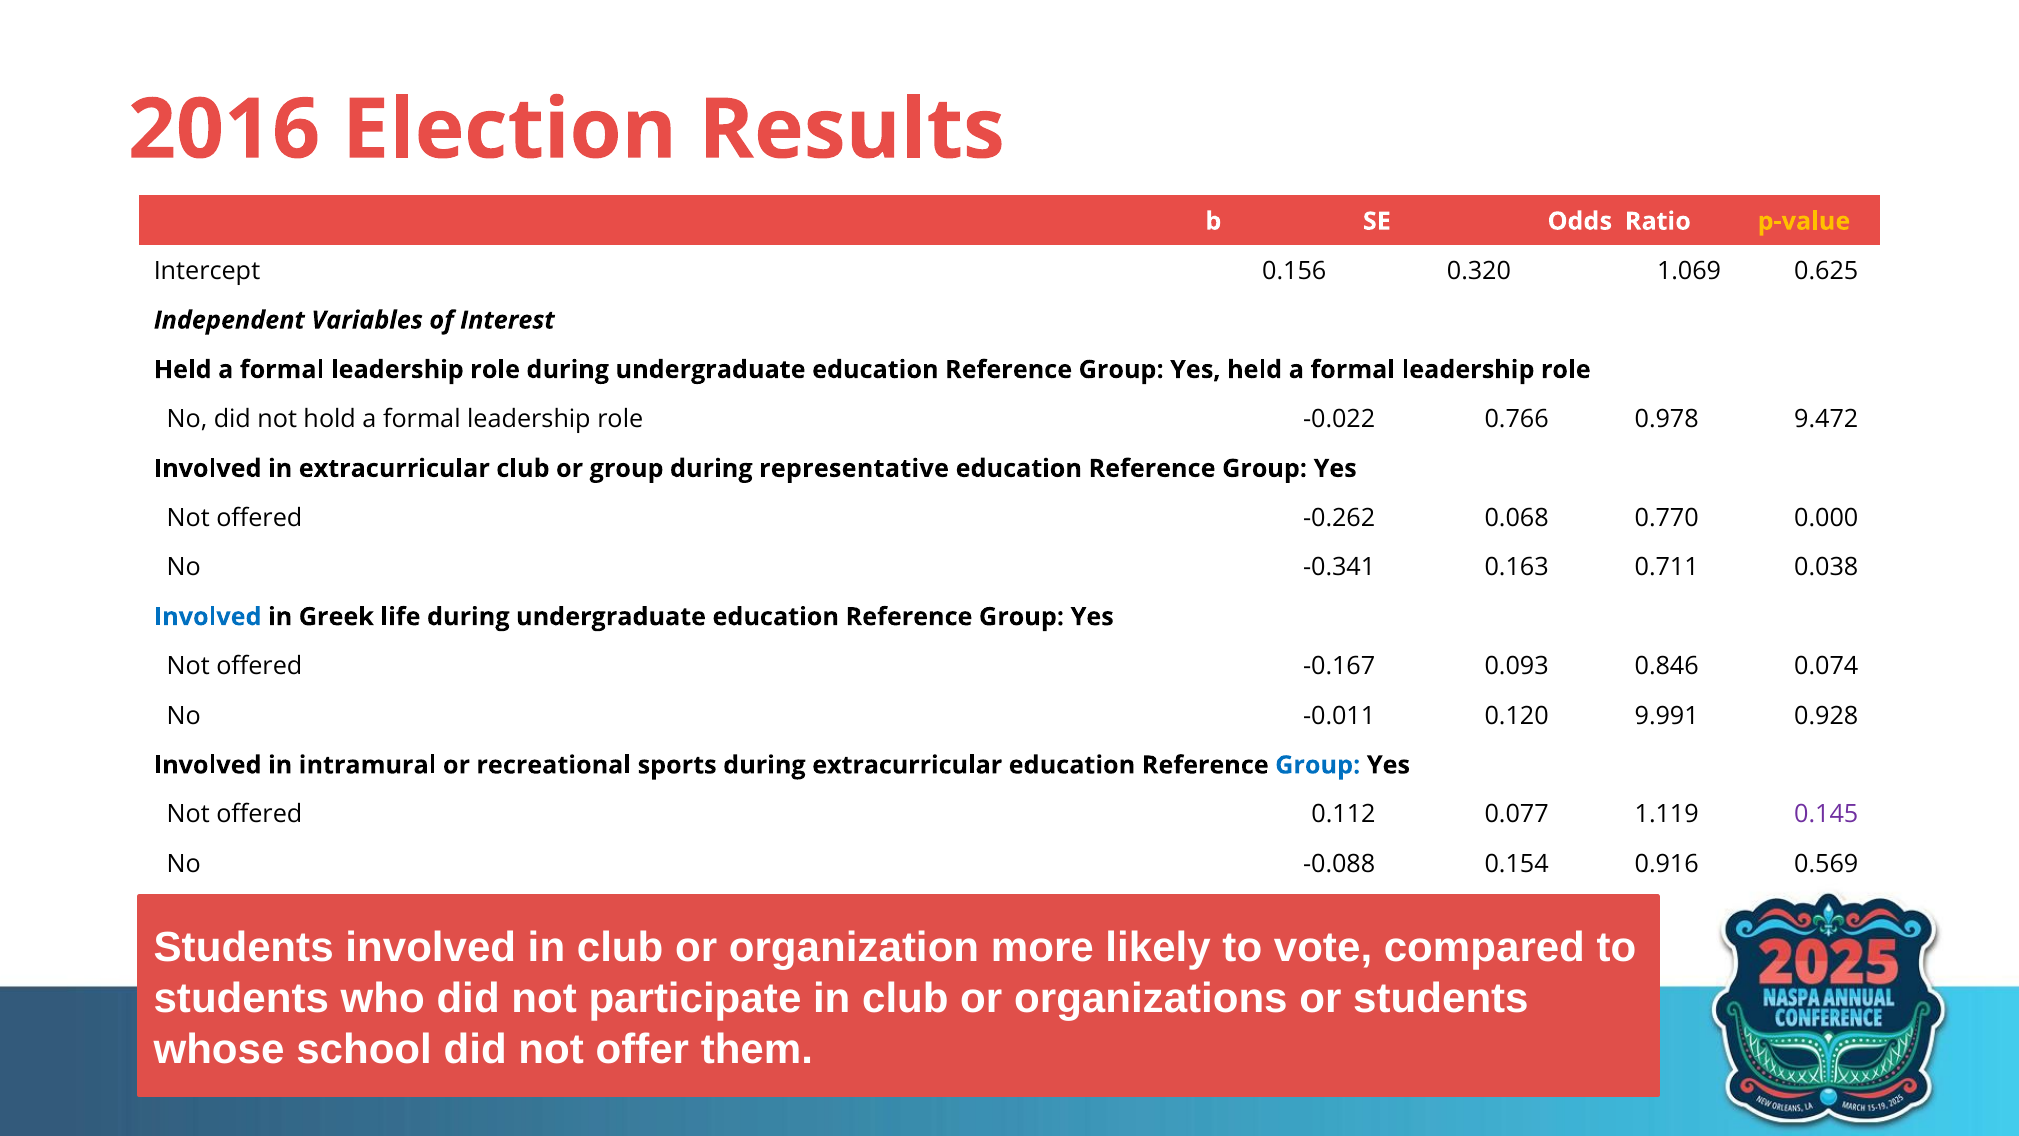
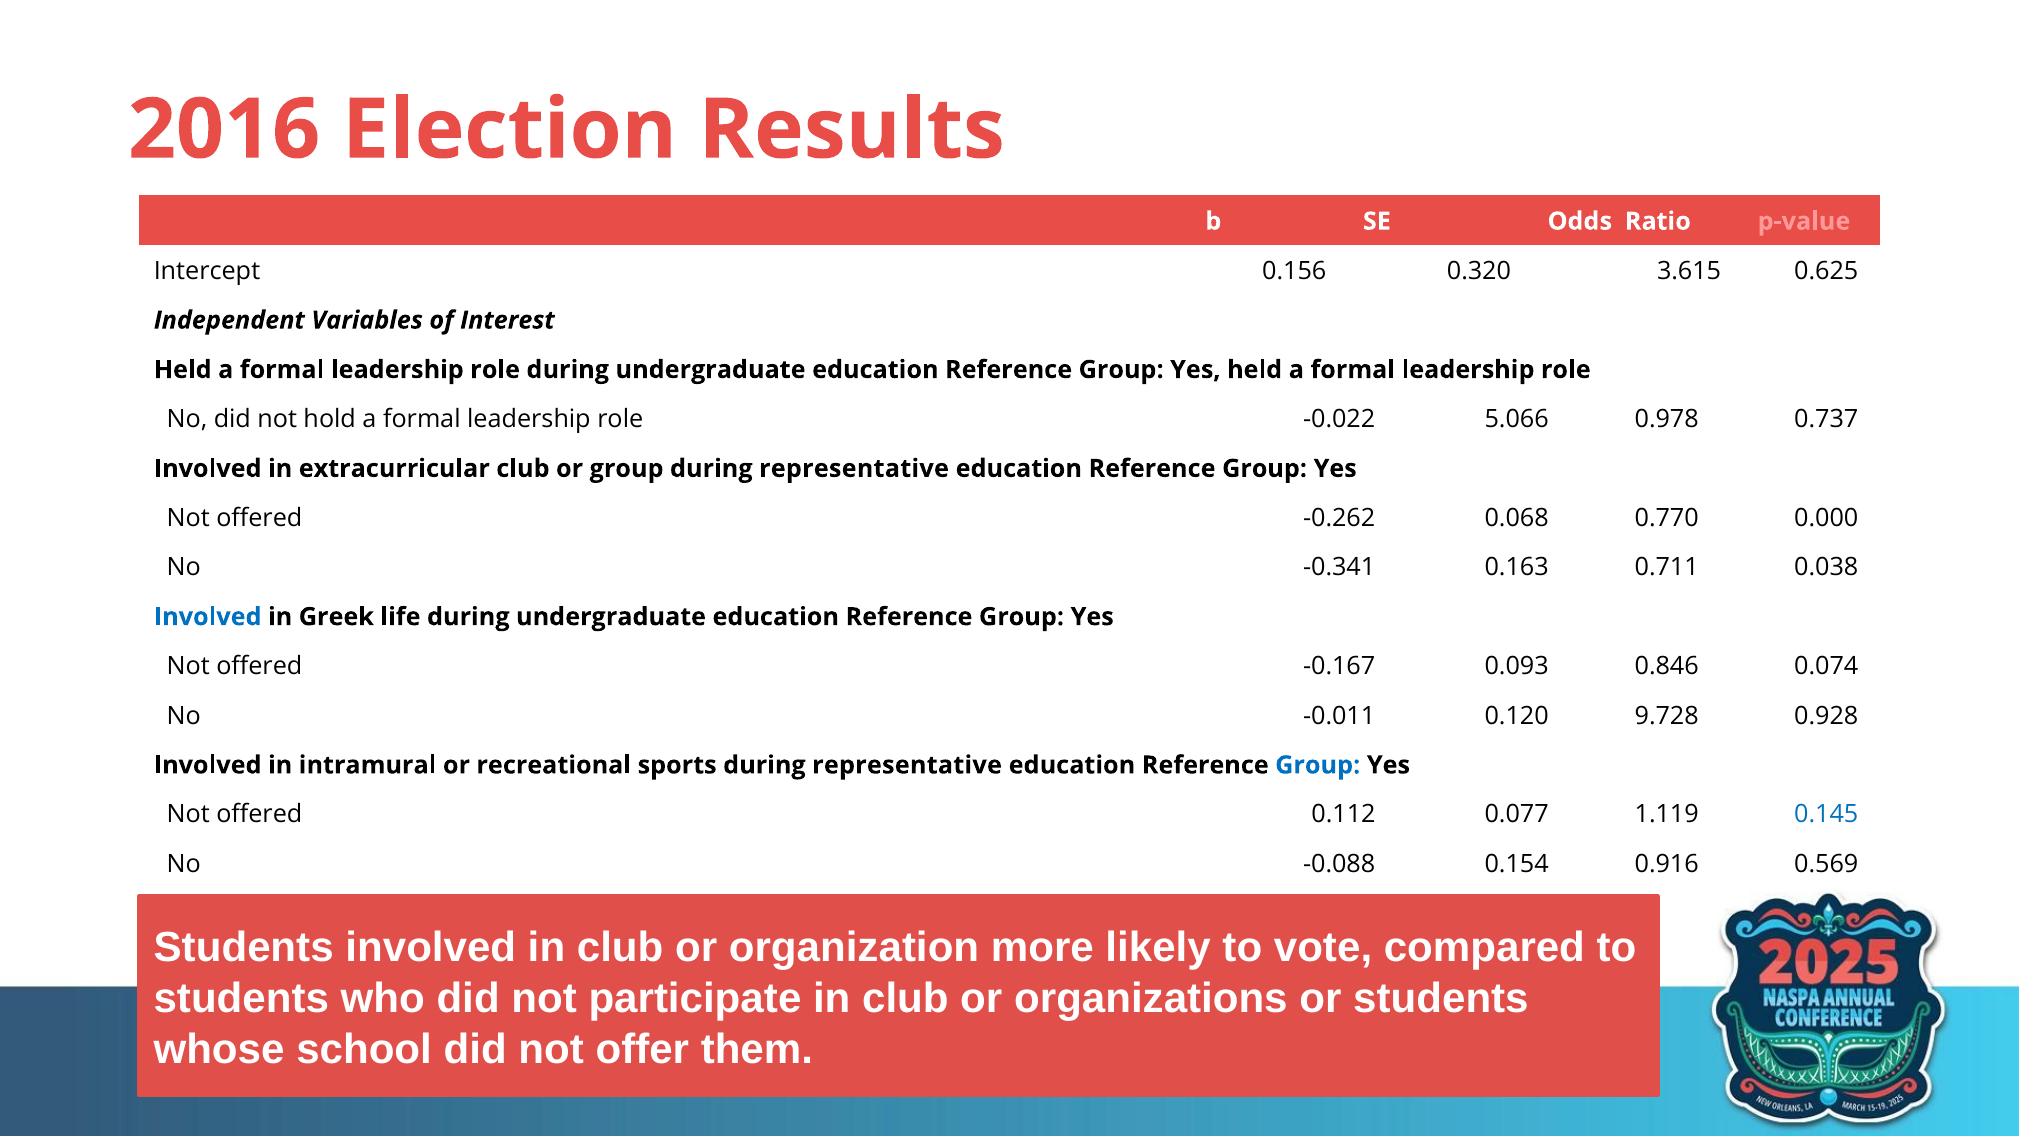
p-value colour: yellow -> pink (1804, 221)
1.069: 1.069 -> 3.615 (1689, 271)
0.766: 0.766 -> 5.066 (1517, 419)
9.472: 9.472 -> 0.737 (1826, 419)
9.991: 9.991 -> 9.728 (1667, 716)
sports during extracurricular: extracurricular -> representative (907, 765)
0.145 colour: purple -> blue (1826, 814)
